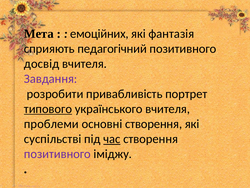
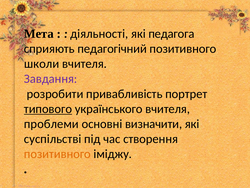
емоційних: емоційних -> діяльності (99, 34)
фантазія: фантазія -> педагога (171, 34)
досвід: досвід -> школи (42, 64)
основні створення: створення -> визначити (154, 124)
час underline: present -> none (112, 139)
позитивного colour: purple -> orange (57, 154)
